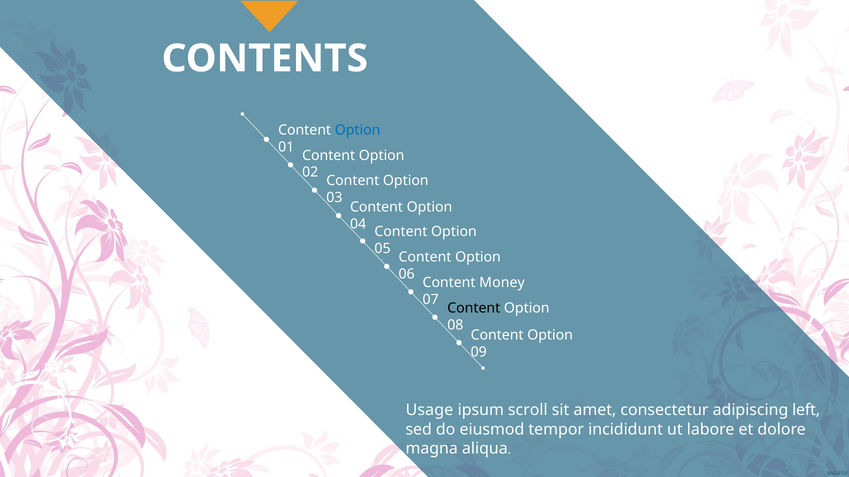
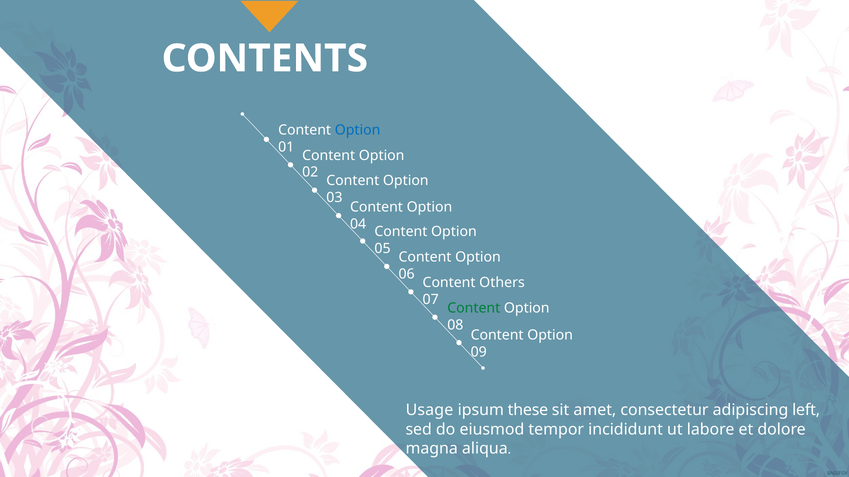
Money: Money -> Others (502, 283)
Content colour: black -> green (474, 308)
scroll: scroll -> these (528, 411)
